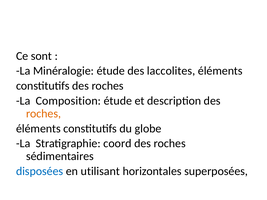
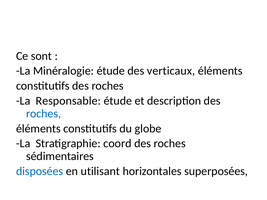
laccolites: laccolites -> verticaux (171, 71)
Composition: Composition -> Responsable (68, 101)
roches colour: orange -> blue (44, 114)
